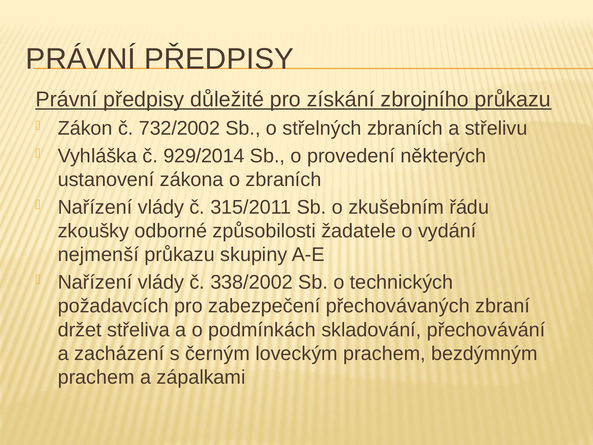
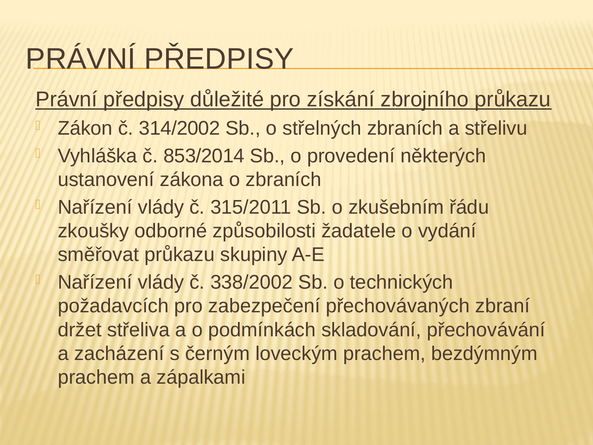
732/2002: 732/2002 -> 314/2002 (180, 128)
929/2014: 929/2014 -> 853/2014 (204, 156)
nejmenší: nejmenší -> směřovat (98, 255)
